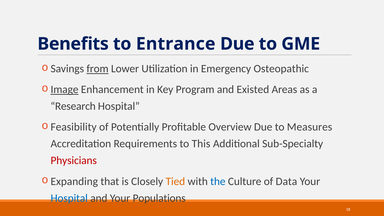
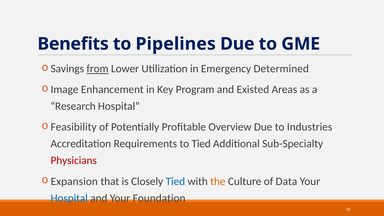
Entrance: Entrance -> Pipelines (176, 44)
Osteopathic: Osteopathic -> Determined (281, 69)
Image underline: present -> none (65, 90)
Measures: Measures -> Industries (310, 127)
to This: This -> Tied (201, 144)
Expanding: Expanding -> Expansion (74, 181)
Tied colour: orange -> blue (175, 181)
the colour: blue -> orange (218, 181)
Populations: Populations -> Foundation (159, 198)
